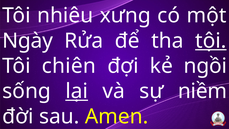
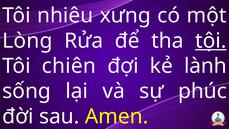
Ngày: Ngày -> Lòng (27, 41)
ngồi: ngồi -> lành (205, 66)
lại underline: present -> none (77, 91)
niềm: niềm -> phúc (202, 91)
